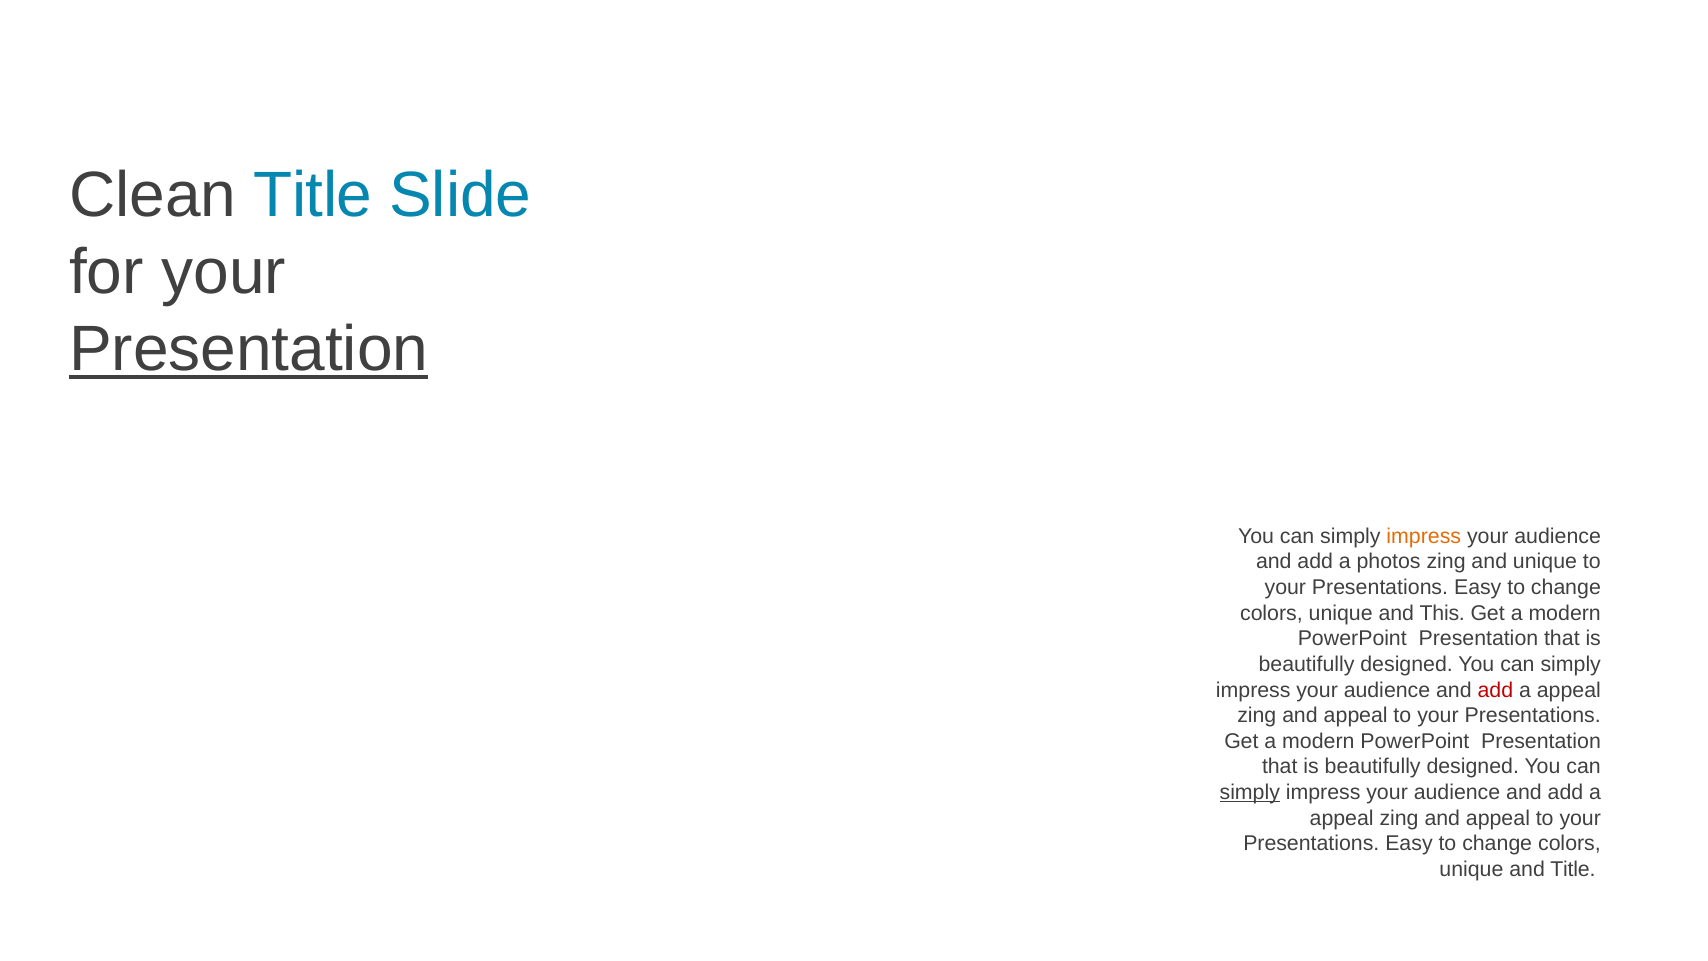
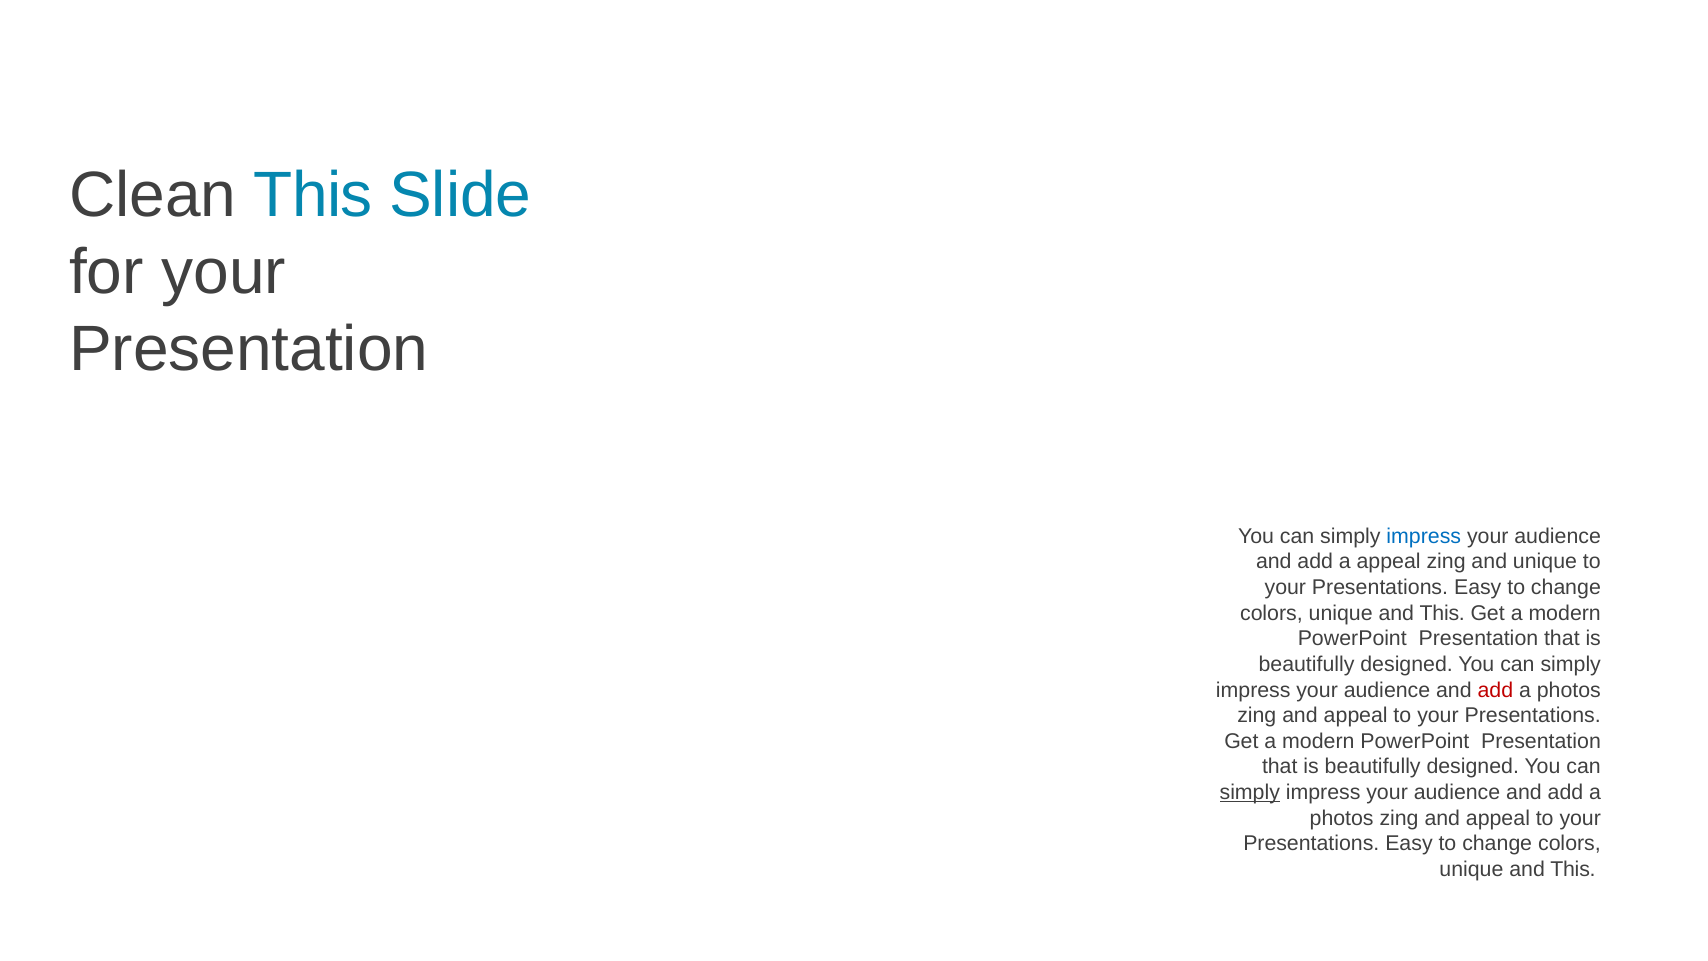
Clean Title: Title -> This (313, 196)
Presentation underline: present -> none (249, 349)
impress colour: orange -> blue (1424, 536)
a photos: photos -> appeal (1389, 562)
appeal: appeal -> photos (1569, 690)
appeal: appeal -> photos (1342, 818)
Title: Title -> This (1573, 869)
